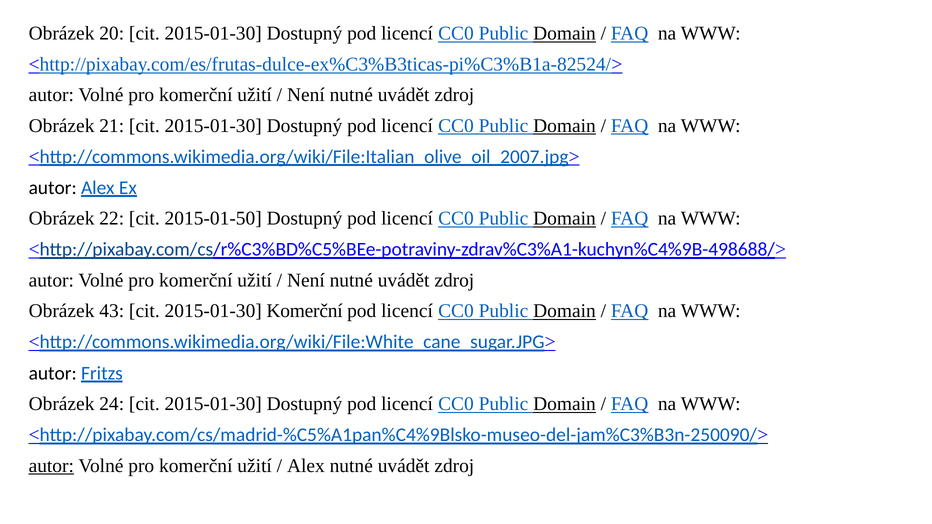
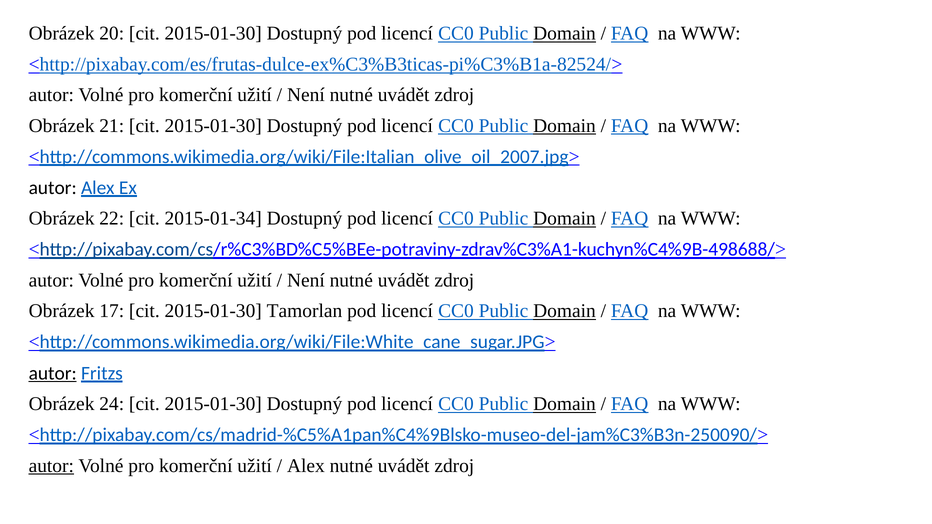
2015-01-50: 2015-01-50 -> 2015-01-34 (213, 219)
43: 43 -> 17 (112, 311)
2015-01-30 Komerční: Komerční -> Tamorlan (304, 311)
autor underline: none -> present (53, 373)
